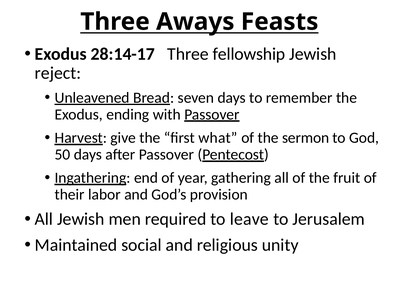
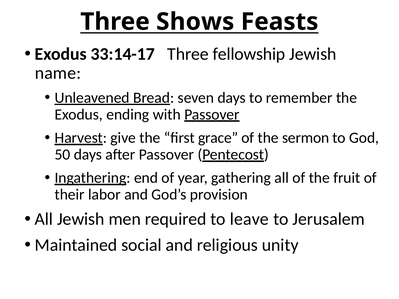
Aways: Aways -> Shows (195, 22)
28:14-17: 28:14-17 -> 33:14-17 (123, 54)
reject: reject -> name (58, 73)
what: what -> grace (218, 138)
